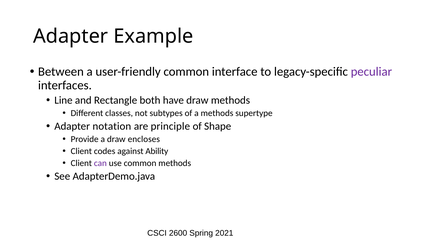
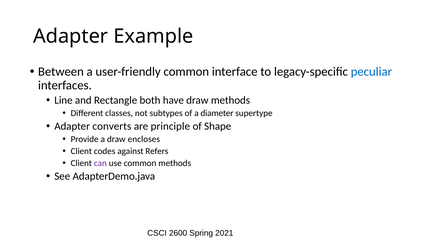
peculiar colour: purple -> blue (371, 72)
a methods: methods -> diameter (217, 114)
notation: notation -> converts (112, 127)
Ability: Ability -> Refers (157, 152)
